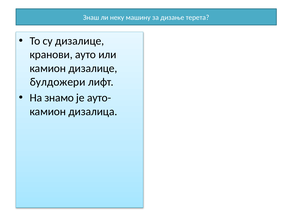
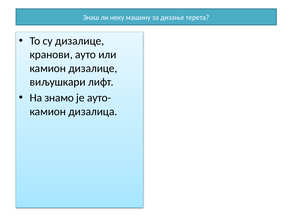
булдожери: булдожери -> виљушкари (58, 82)
